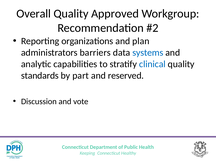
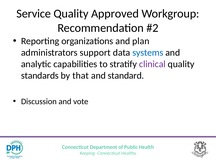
Overall: Overall -> Service (34, 14)
barriers: barriers -> support (95, 53)
clinical colour: blue -> purple (152, 64)
part: part -> that (81, 76)
reserved: reserved -> standard (126, 76)
